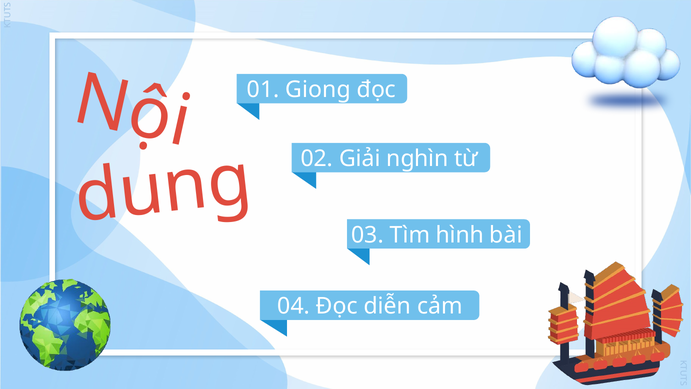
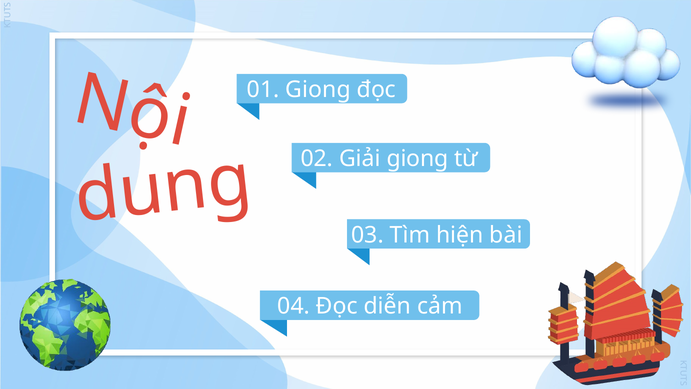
Giải nghìn: nghìn -> giọng (417, 158)
hình: hình -> hiện (460, 235)
